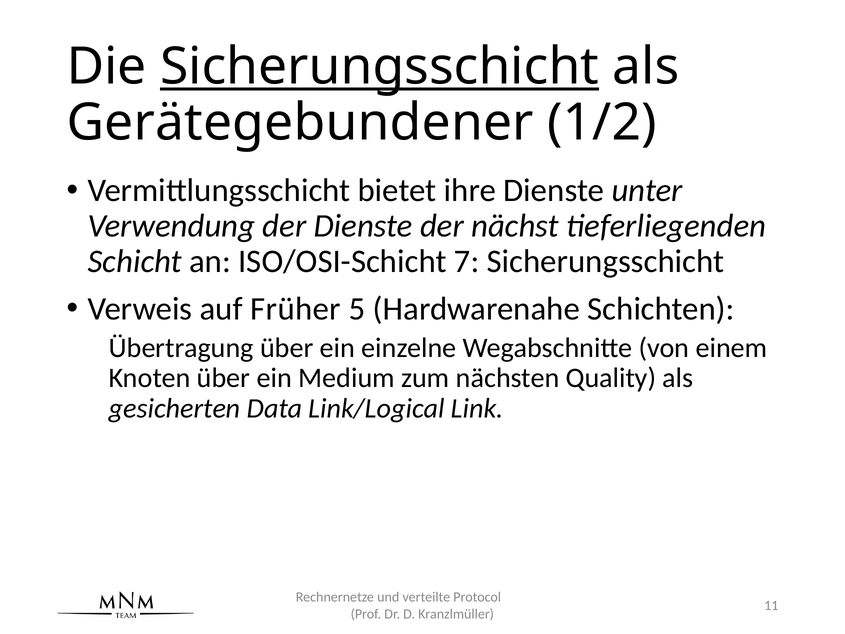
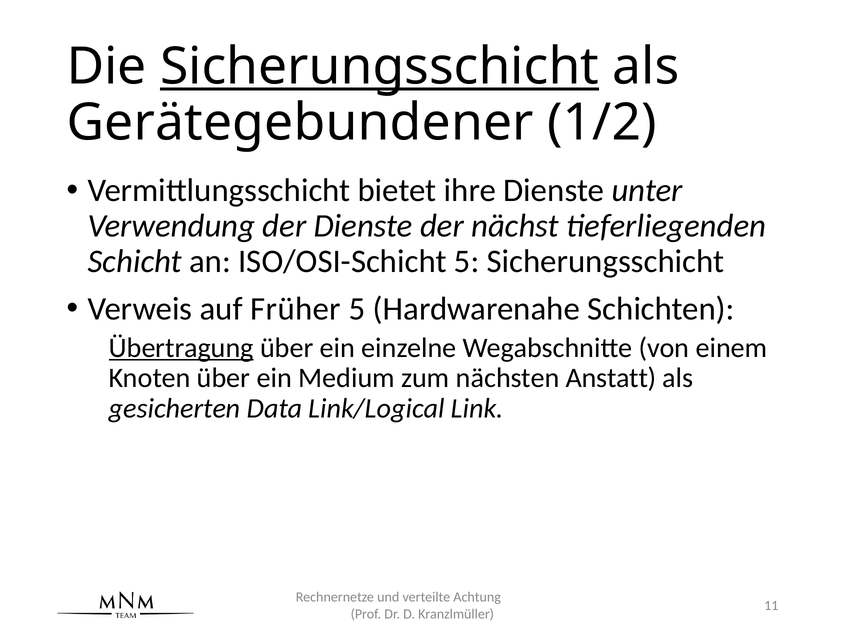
ISO/OSI-Schicht 7: 7 -> 5 (467, 261)
Übertragung underline: none -> present (181, 348)
Quality: Quality -> Anstatt (611, 378)
Protocol: Protocol -> Achtung (477, 597)
